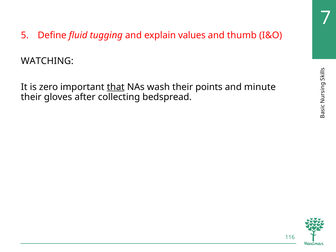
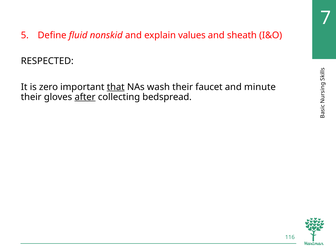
tugging: tugging -> nonskid (106, 35)
thumb: thumb -> sheath (242, 35)
WATCHING: WATCHING -> RESPECTED (47, 61)
points: points -> faucet (209, 87)
after underline: none -> present (85, 97)
